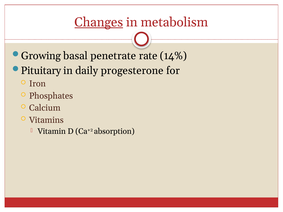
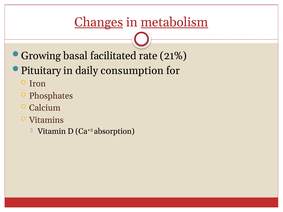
metabolism underline: none -> present (174, 22)
penetrate: penetrate -> facilitated (113, 56)
14%: 14% -> 21% (173, 56)
progesterone: progesterone -> consumption (132, 71)
